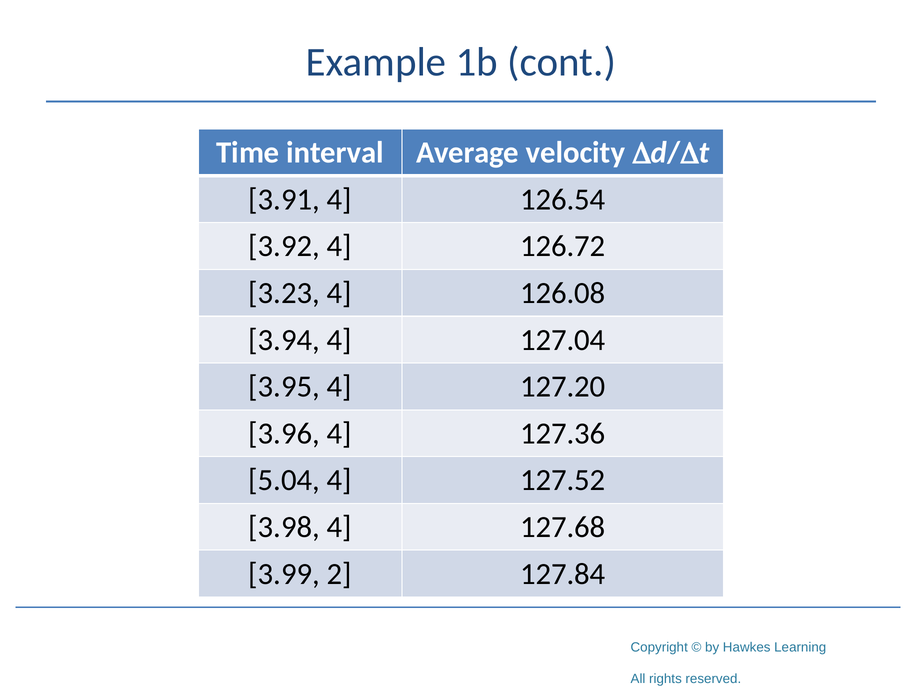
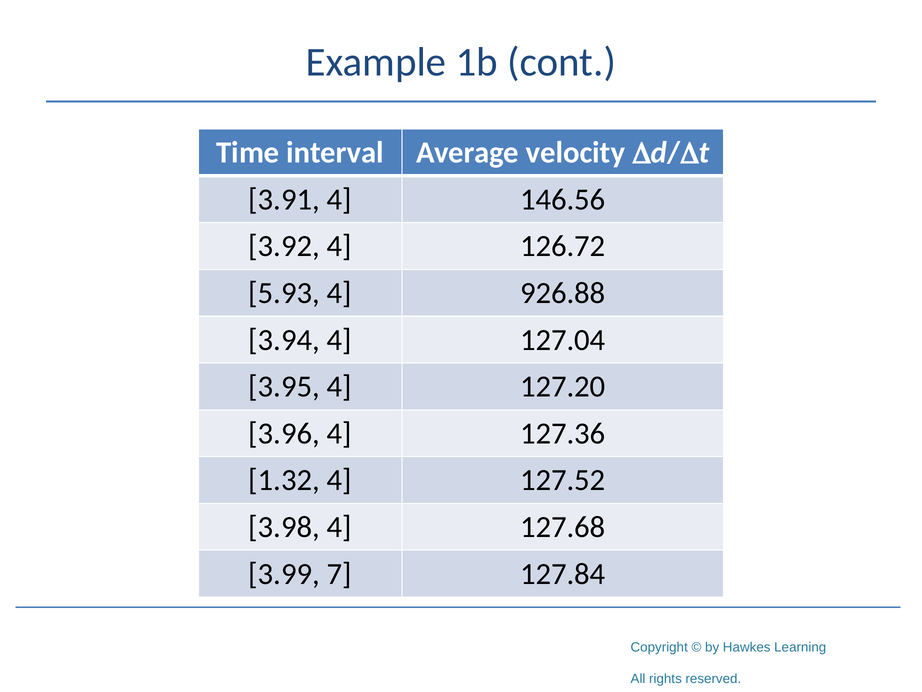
126.54: 126.54 -> 146.56 (563, 199)
3.23: 3.23 -> 5.93 (284, 293)
126.08: 126.08 -> 926.88 (563, 293)
5.04: 5.04 -> 1.32 (284, 480)
2: 2 -> 7 (339, 573)
